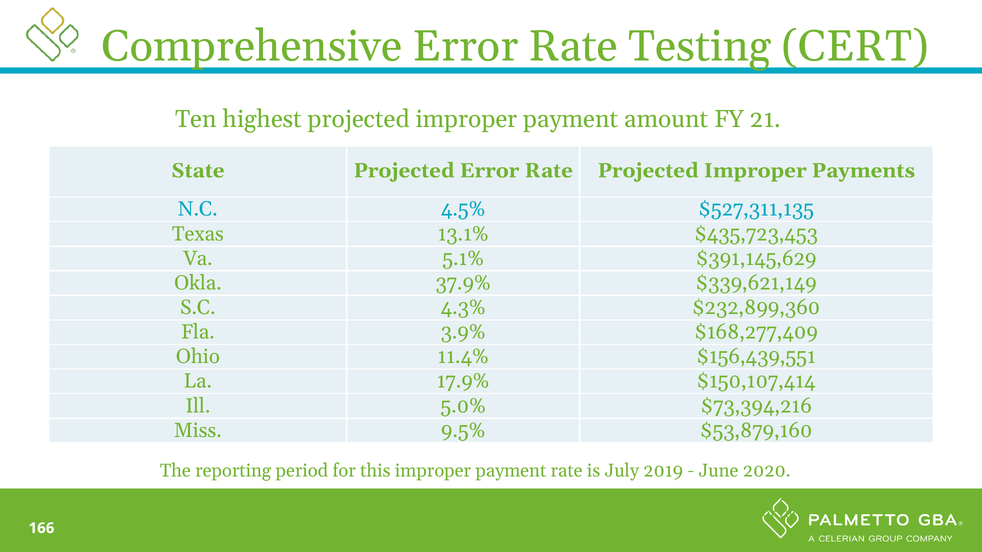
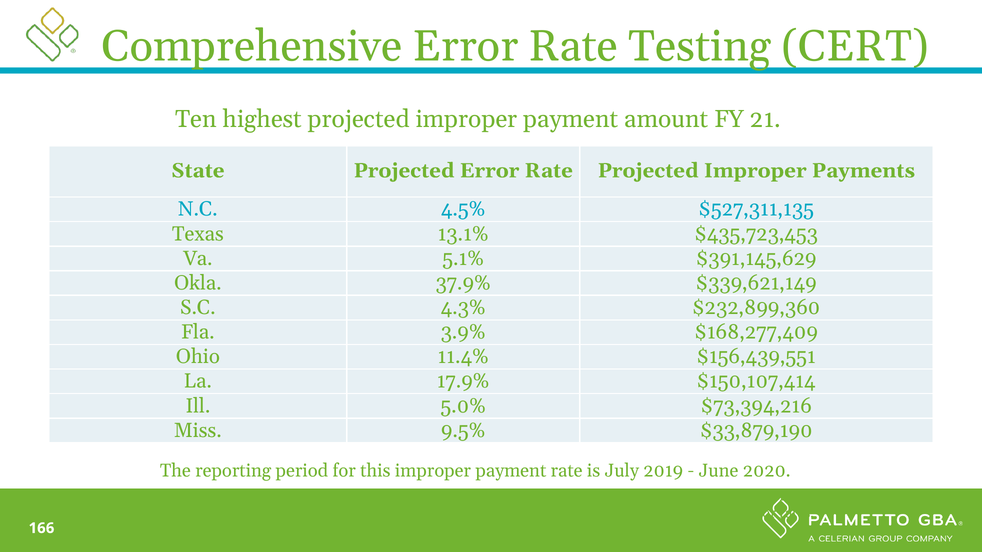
$53,879,160: $53,879,160 -> $33,879,190 (756, 431)
